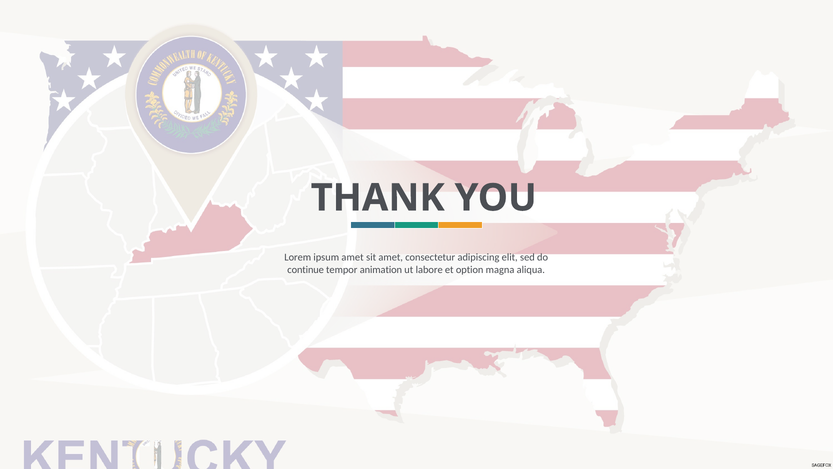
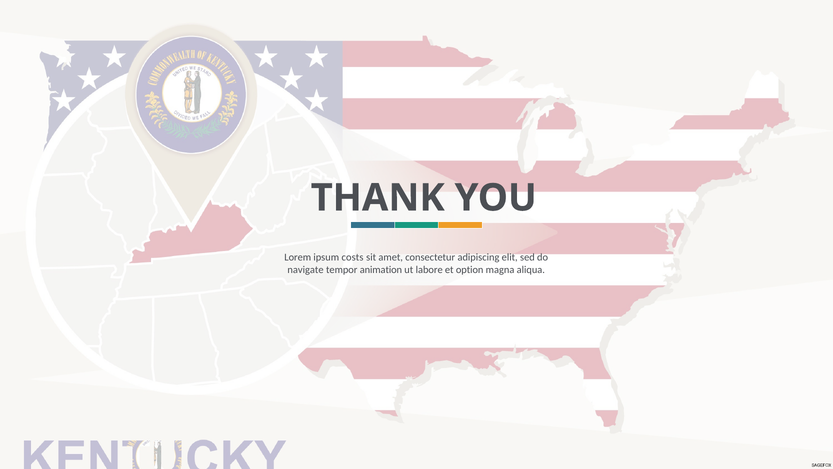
ipsum amet: amet -> costs (353, 257)
continue: continue -> navigate (306, 270)
